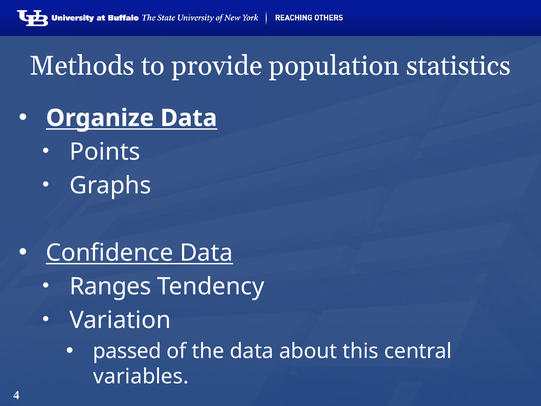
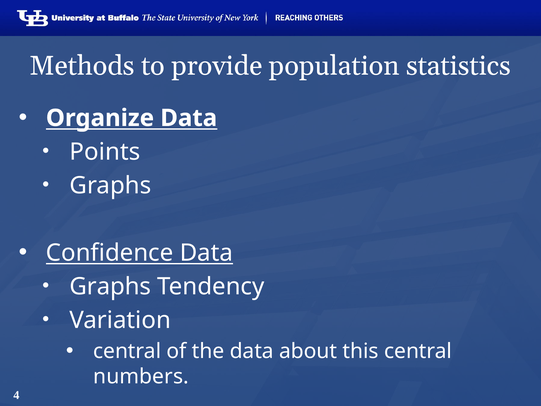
Ranges: Ranges -> Graphs (110, 286)
passed: passed -> central (127, 351)
variables: variables -> numbers (141, 376)
